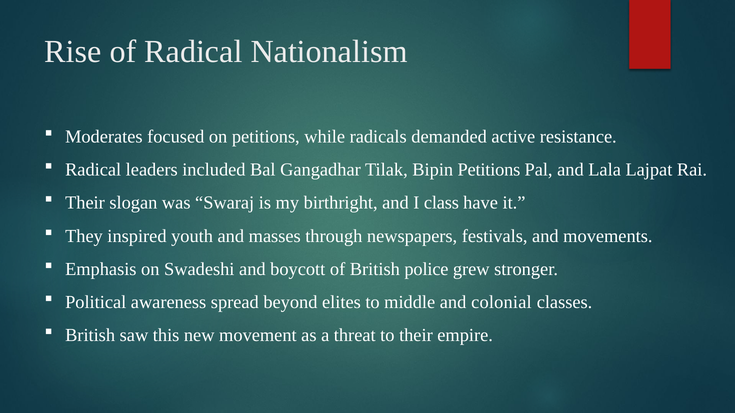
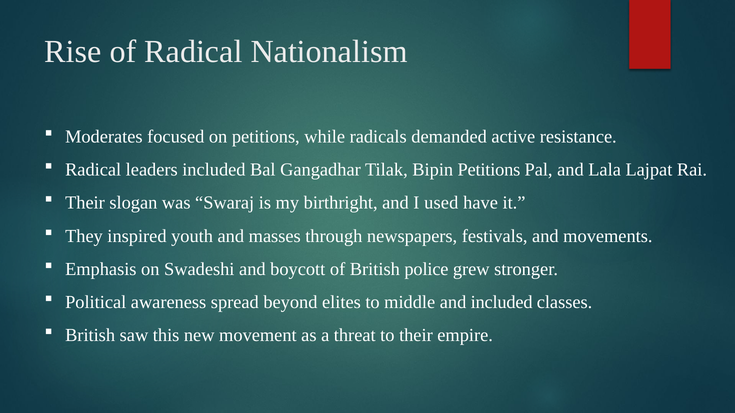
class: class -> used (441, 203)
and colonial: colonial -> included (502, 302)
